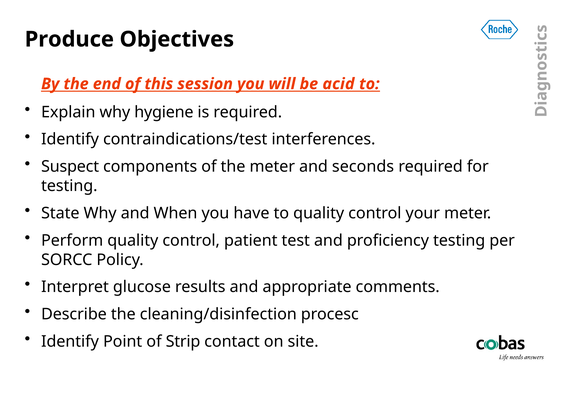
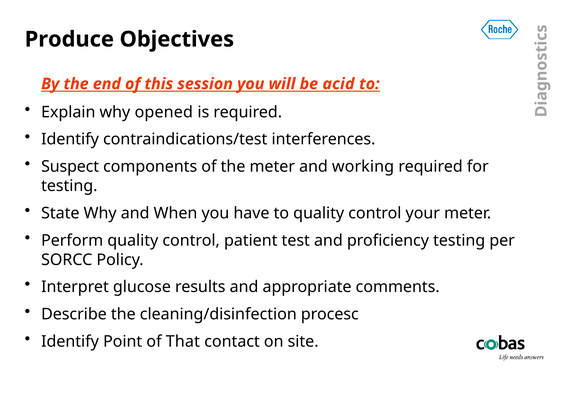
hygiene: hygiene -> opened (164, 112)
seconds: seconds -> working (363, 167)
Strip: Strip -> That (183, 341)
